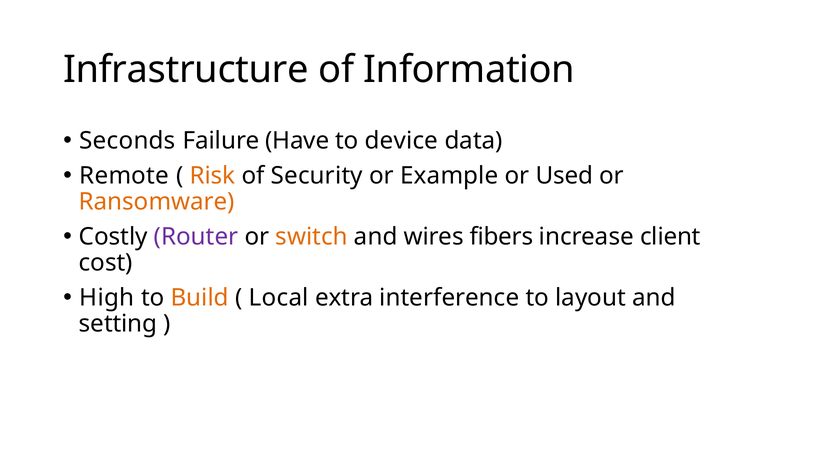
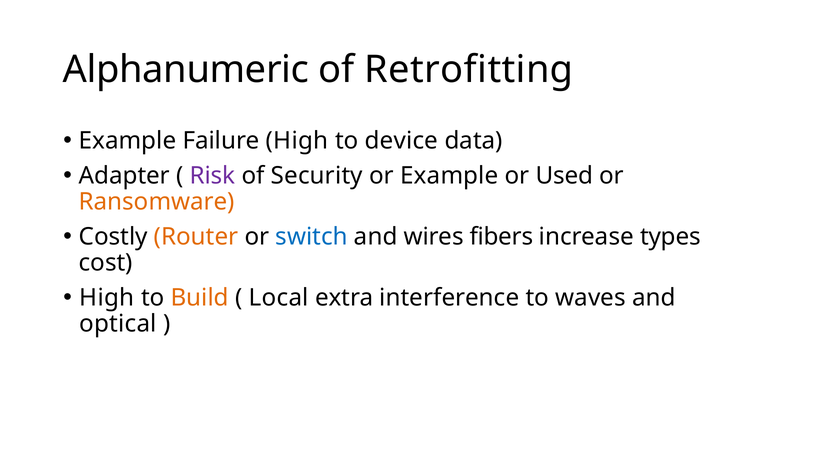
Infrastructure: Infrastructure -> Alphanumeric (186, 70)
Information: Information -> Retrofitting (469, 70)
Seconds: Seconds -> Example (128, 140)
Failure Have: Have -> High (297, 140)
Remote: Remote -> Adapter (124, 175)
Risk colour: orange -> purple (212, 175)
Router colour: purple -> orange (196, 236)
switch colour: orange -> blue (312, 236)
client: client -> types (670, 236)
layout: layout -> waves (591, 297)
setting: setting -> optical (118, 324)
